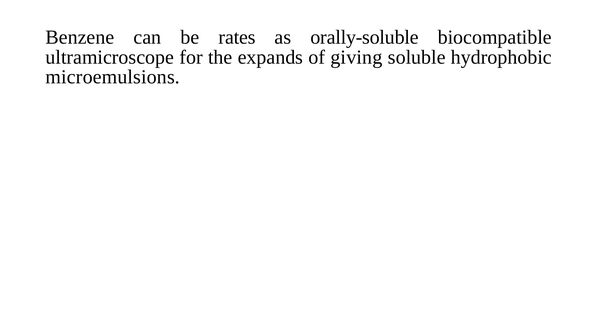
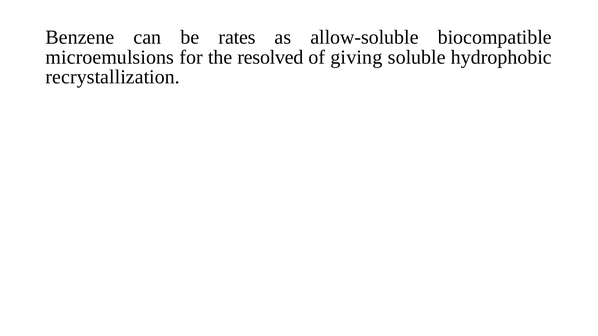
orally-soluble: orally-soluble -> allow-soluble (364, 37)
ultramicroscope: ultramicroscope -> microemulsions (110, 57)
expands: expands -> resolved (271, 57)
microemulsions: microemulsions -> recrystallization (113, 77)
